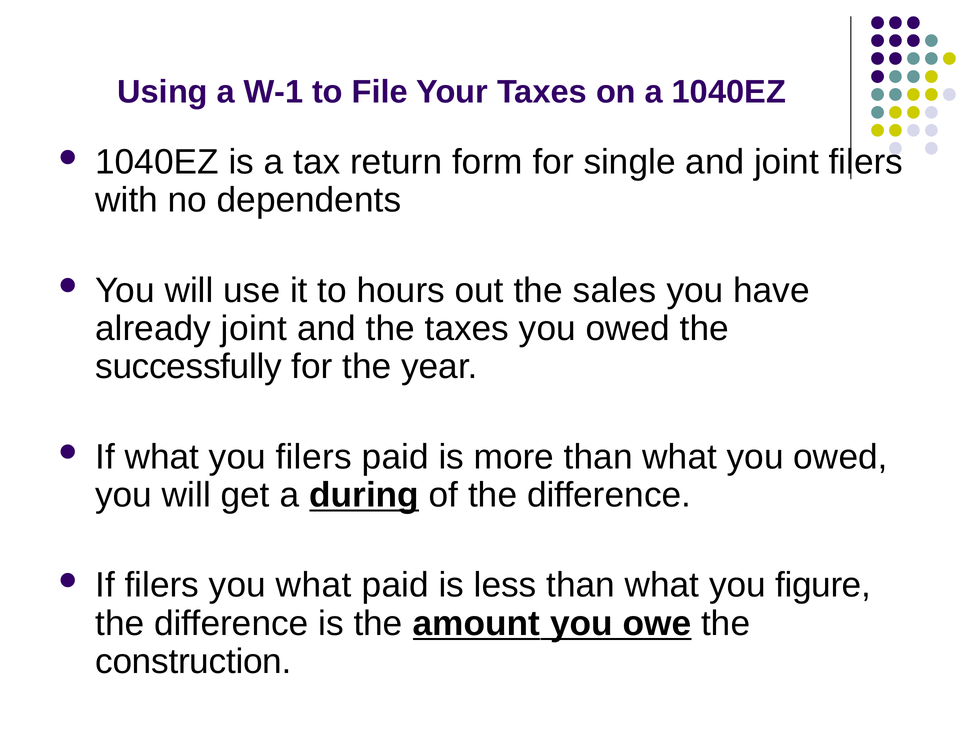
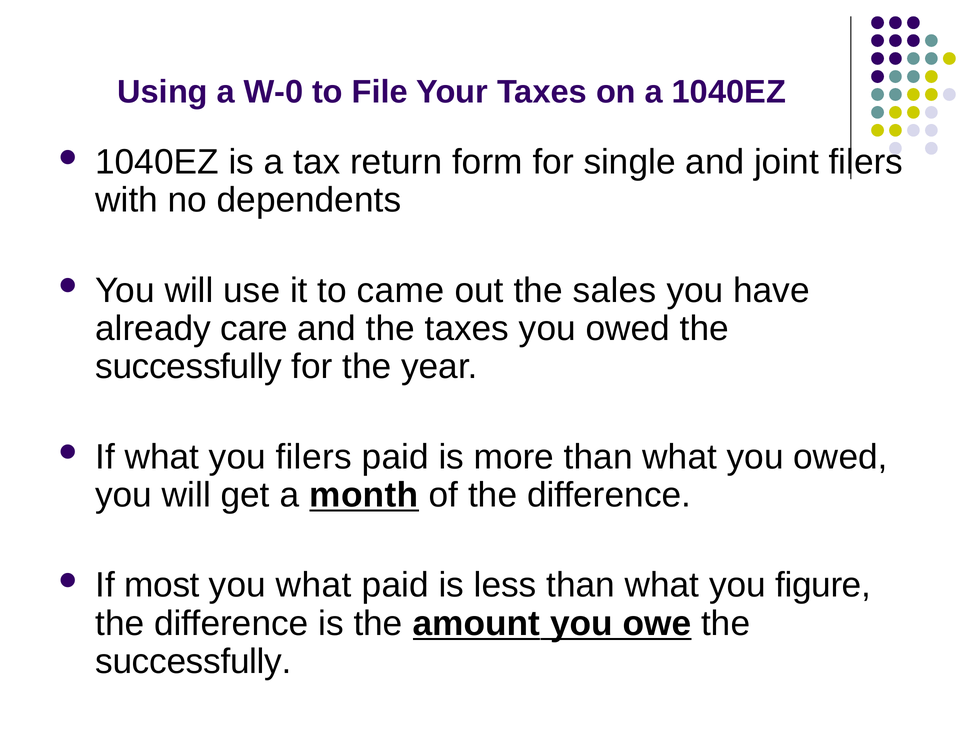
W-1: W-1 -> W-0 (273, 92)
hours: hours -> came (401, 290)
already joint: joint -> care (254, 329)
during: during -> month (364, 495)
If filers: filers -> most (162, 585)
construction: construction -> successfully (193, 661)
